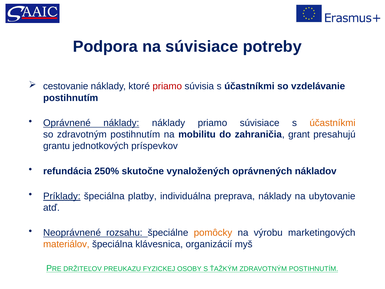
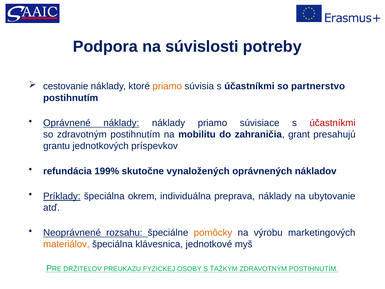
na súvisiace: súvisiace -> súvislosti (202, 47)
priamo colour: red -> orange (167, 86)
vzdelávanie: vzdelávanie -> partnerstvo (318, 86)
účastníkmi colour: orange -> red (333, 123)
250%: 250% -> 199% (107, 171)
platby: platby -> okrem (142, 196)
organizácií: organizácií -> jednotkové (209, 244)
